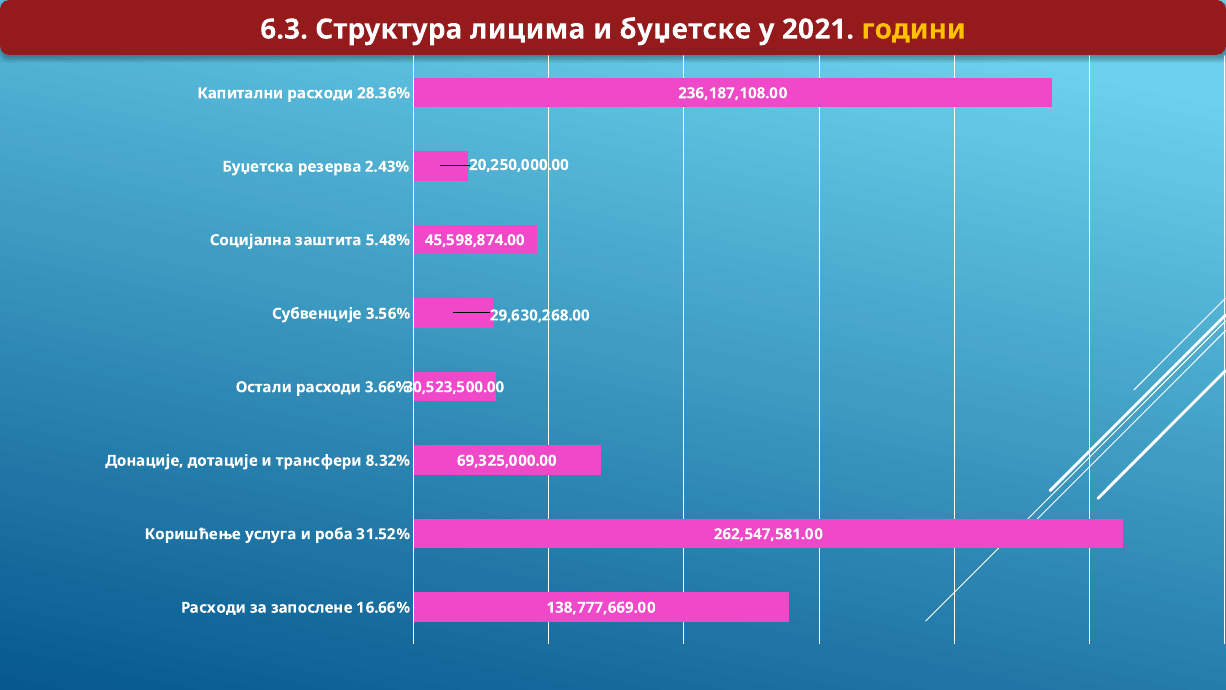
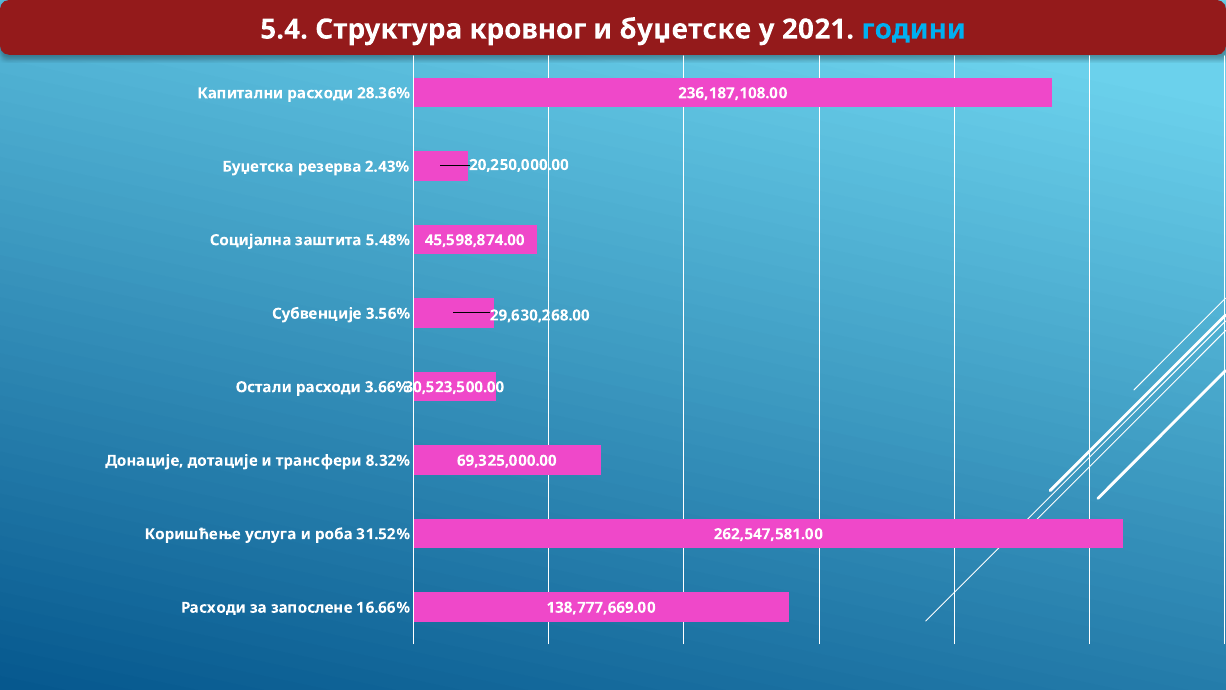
6.3: 6.3 -> 5.4 (284, 29)
лицима: лицима -> кровног (528, 29)
години colour: yellow -> light blue (914, 29)
